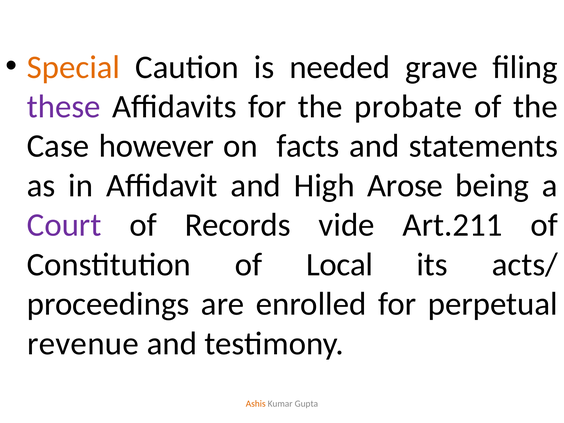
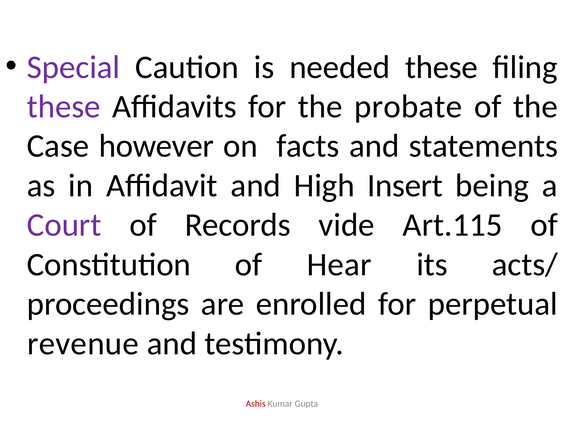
Special colour: orange -> purple (73, 67)
needed grave: grave -> these (442, 67)
Arose: Arose -> Insert (405, 186)
Art.211: Art.211 -> Art.115 (453, 225)
Local: Local -> Hear (339, 265)
Ashis colour: orange -> red (256, 404)
